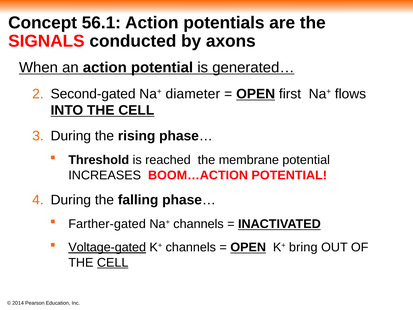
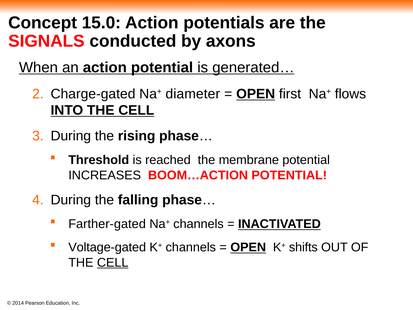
56.1: 56.1 -> 15.0 (101, 23)
Second-gated: Second-gated -> Charge-gated (93, 94)
Voltage-gated underline: present -> none (107, 247)
bring: bring -> shifts (303, 247)
